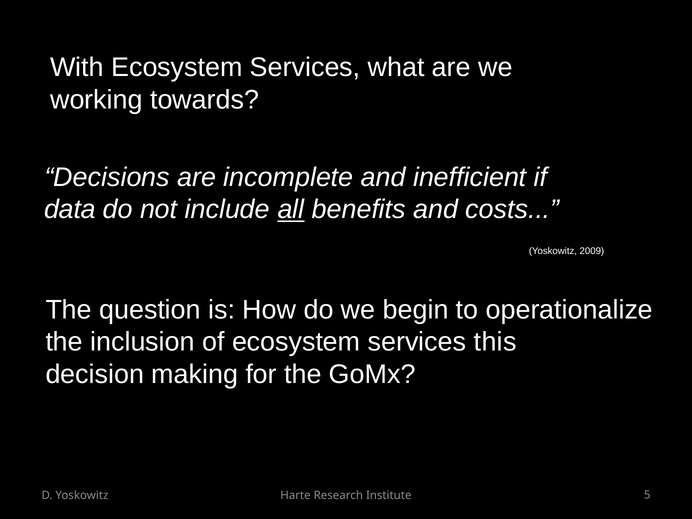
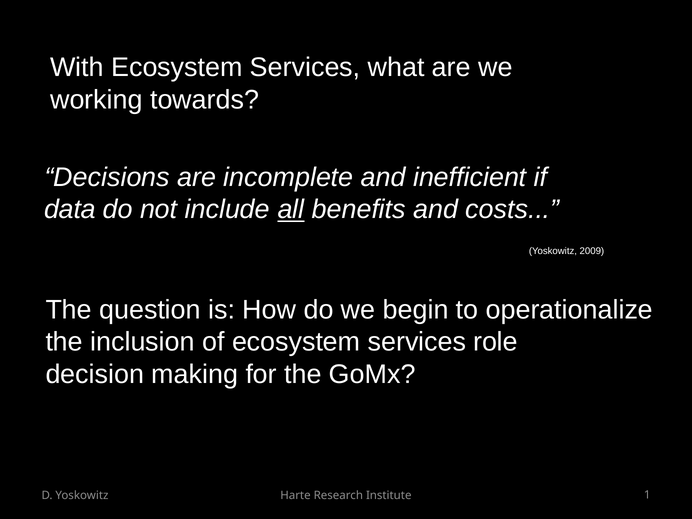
this: this -> role (495, 342)
5: 5 -> 1 (647, 495)
